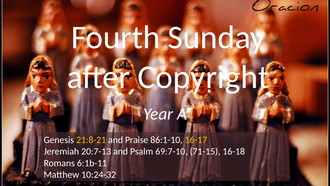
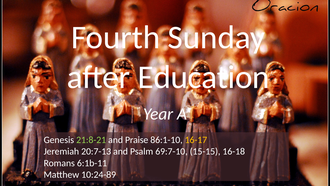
Copyright: Copyright -> Education (204, 77)
21:8-21 colour: yellow -> light green (91, 140)
71-15: 71-15 -> 15-15 (205, 151)
10:24-32: 10:24-32 -> 10:24-89 (99, 174)
